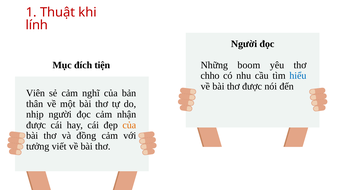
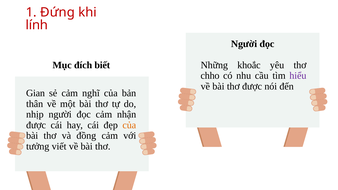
Thuật: Thuật -> Đứng (57, 12)
tiện: tiện -> biết (102, 65)
boom: boom -> khoắc (249, 65)
hiểu colour: blue -> purple (298, 76)
Viên: Viên -> Gian (36, 93)
